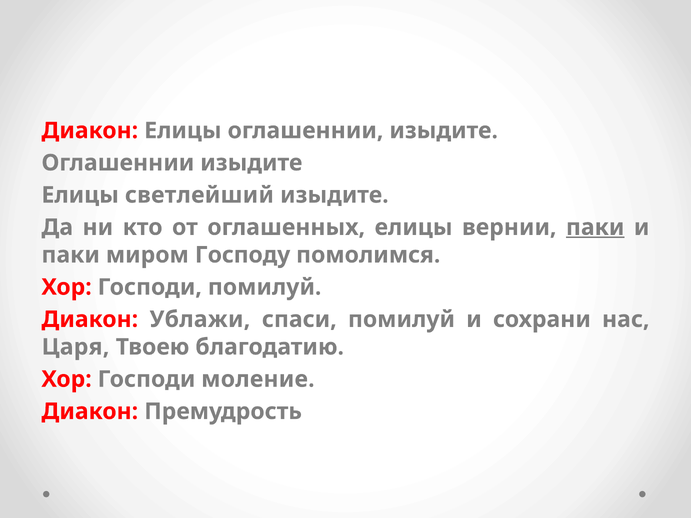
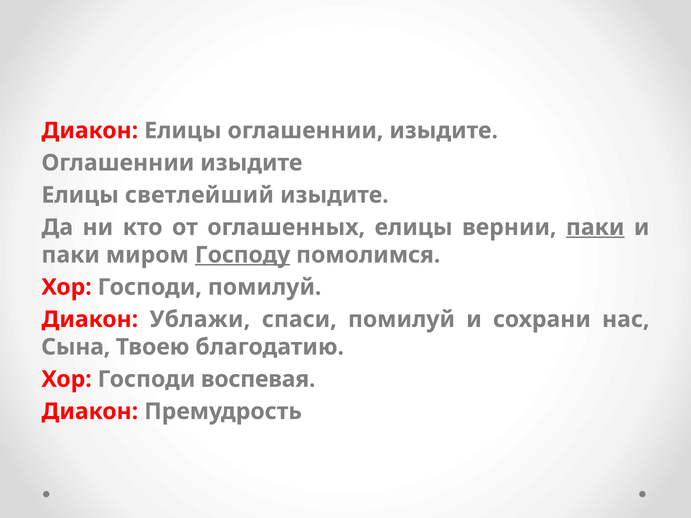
Господу underline: none -> present (243, 255)
Царя: Царя -> Сына (76, 347)
моление: моление -> воспевая (258, 379)
